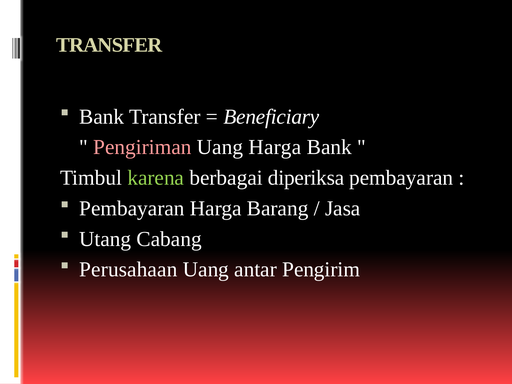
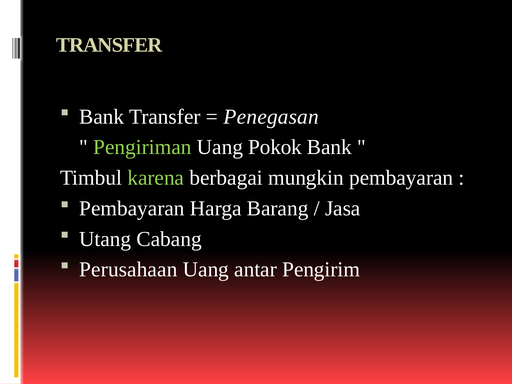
Beneficiary: Beneficiary -> Penegasan (271, 117)
Pengiriman colour: pink -> light green (142, 147)
Uang Harga: Harga -> Pokok (275, 147)
diperiksa: diperiksa -> mungkin (306, 178)
